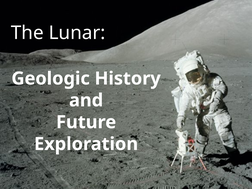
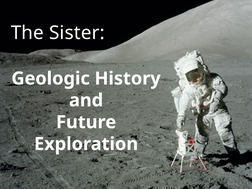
Lunar: Lunar -> Sister (77, 33)
